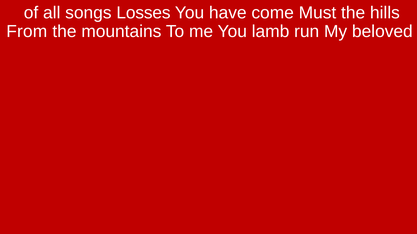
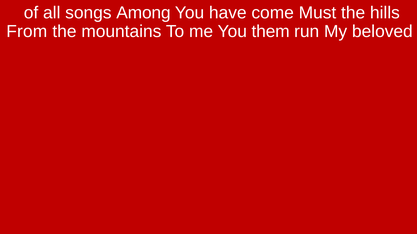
Losses: Losses -> Among (143, 13)
lamb: lamb -> them (271, 32)
